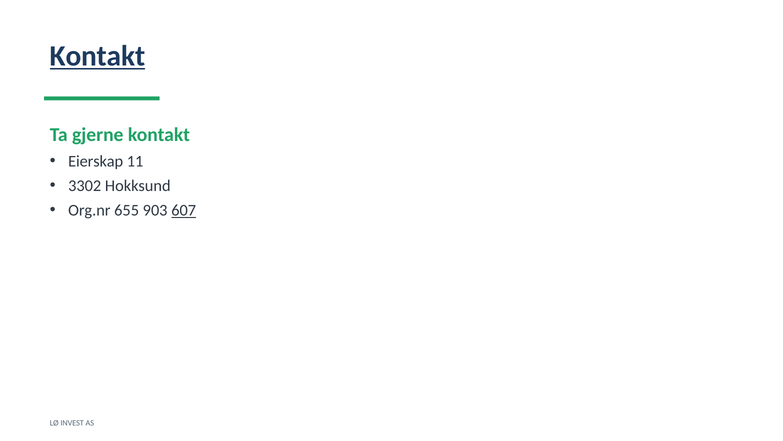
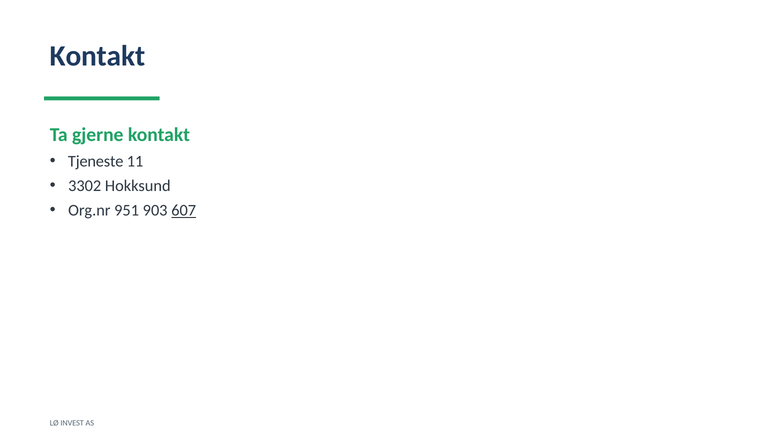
Kontakt underline: present -> none (98, 56)
Eierskap: Eierskap -> Tjeneste (96, 161)
655: 655 -> 951 (127, 210)
